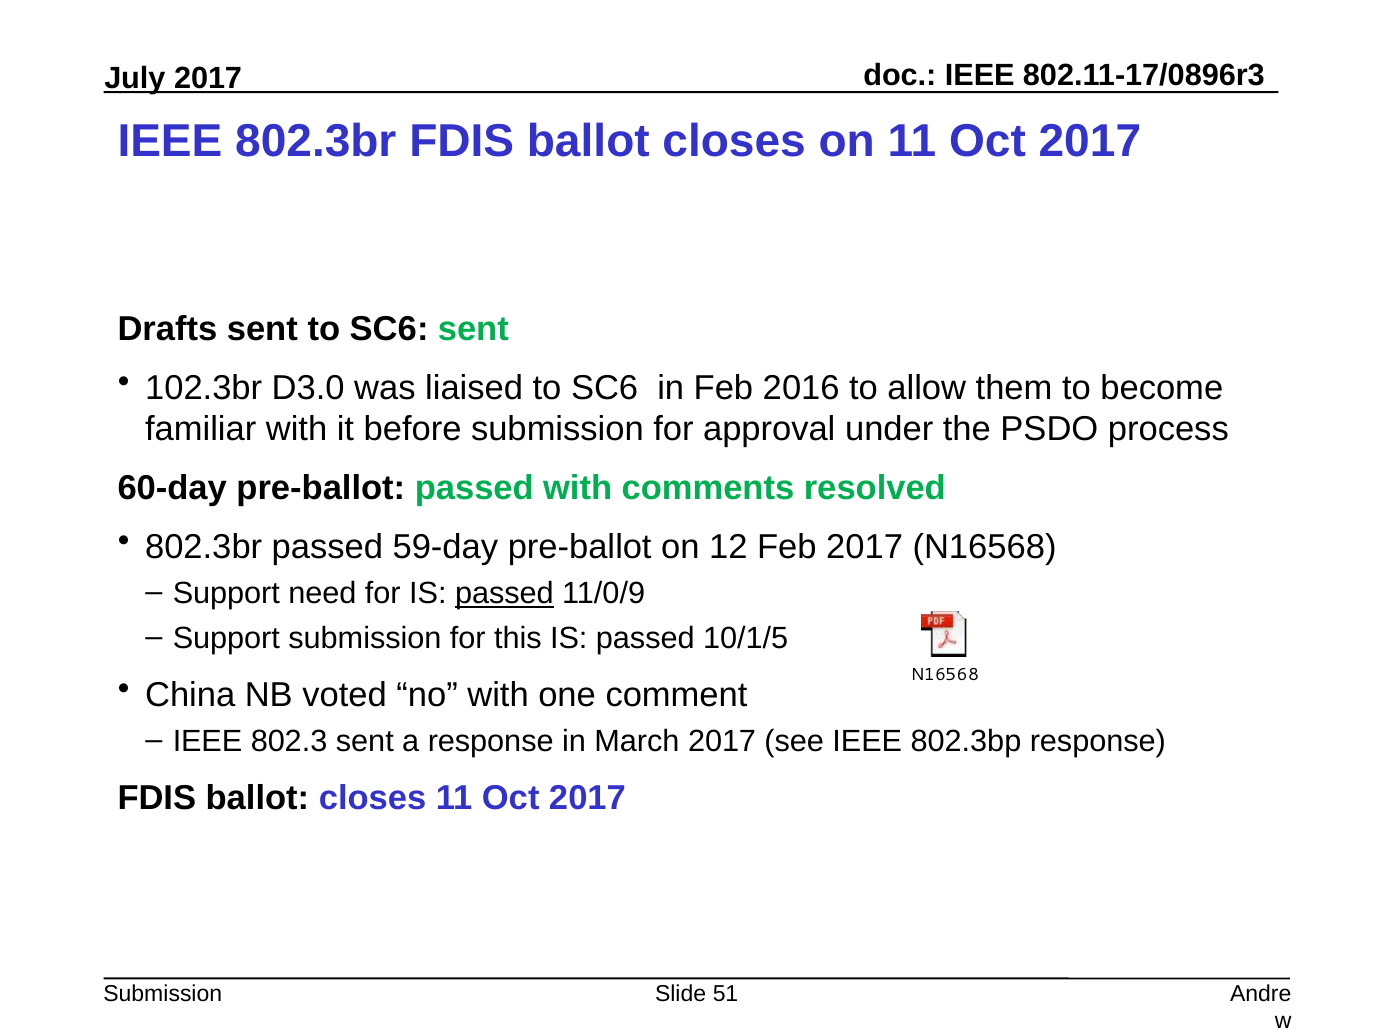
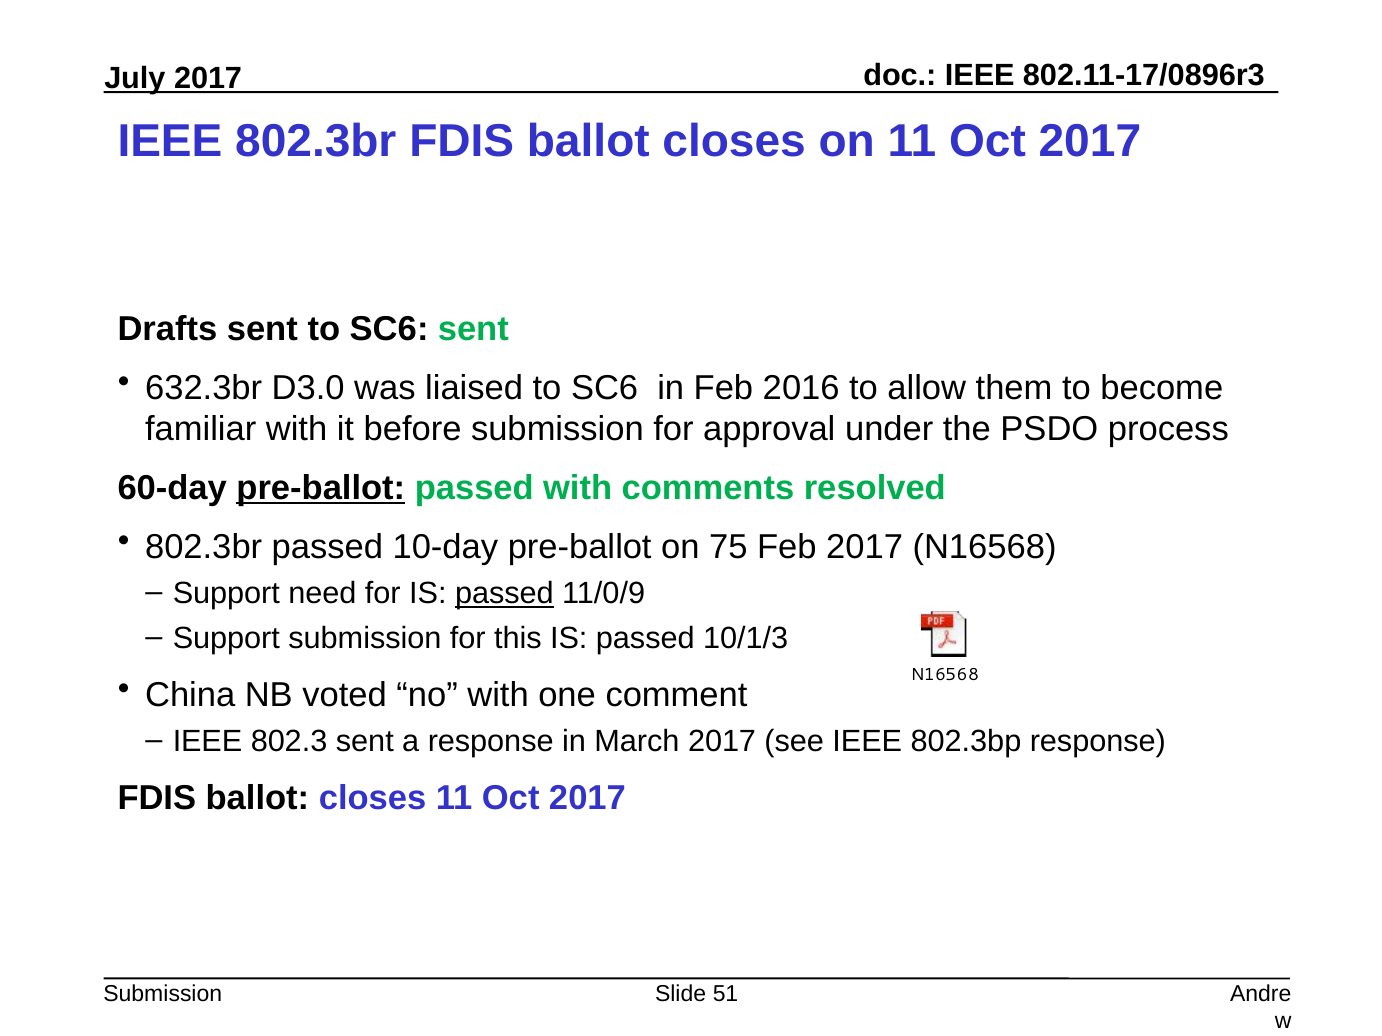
102.3br: 102.3br -> 632.3br (204, 388)
pre-ballot underline: none -> present (321, 489)
59-day: 59-day -> 10-day (445, 547)
12: 12 -> 75 (728, 547)
10/1/5: 10/1/5 -> 10/1/3 (746, 638)
